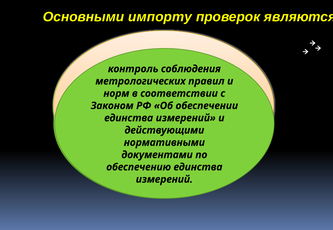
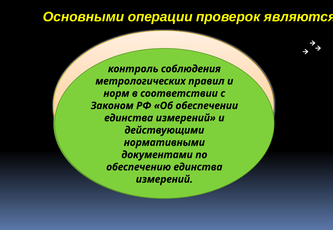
импорту: импорту -> операции (160, 17)
